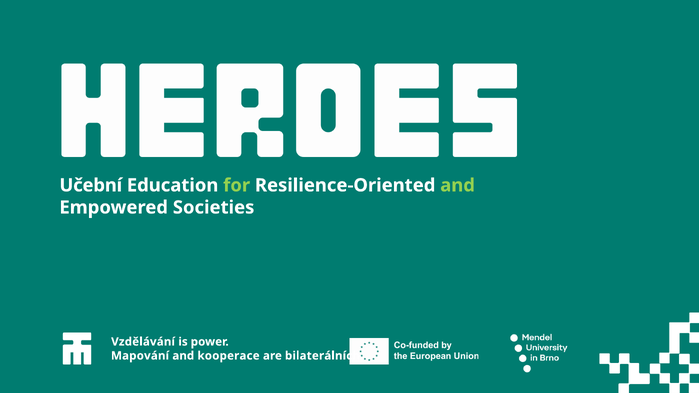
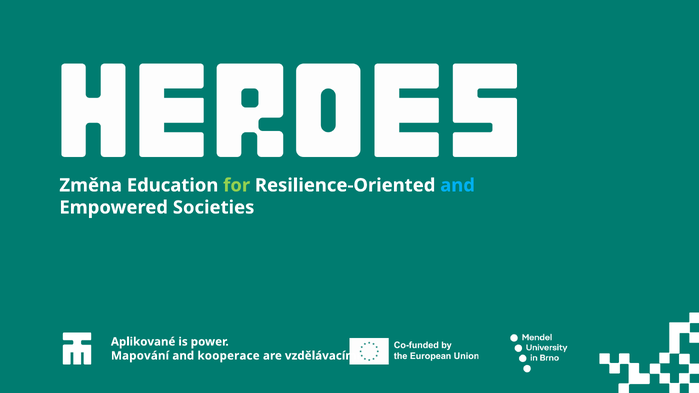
Učební: Učební -> Změna (91, 185)
and colour: light green -> light blue (458, 185)
Vzdělávání: Vzdělávání -> Aplikované (143, 342)
bilaterálních: bilaterálních -> vzdělávacími (324, 356)
